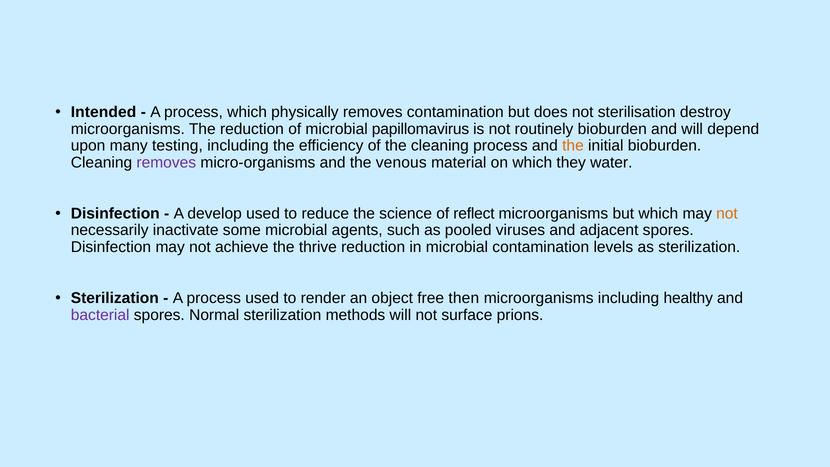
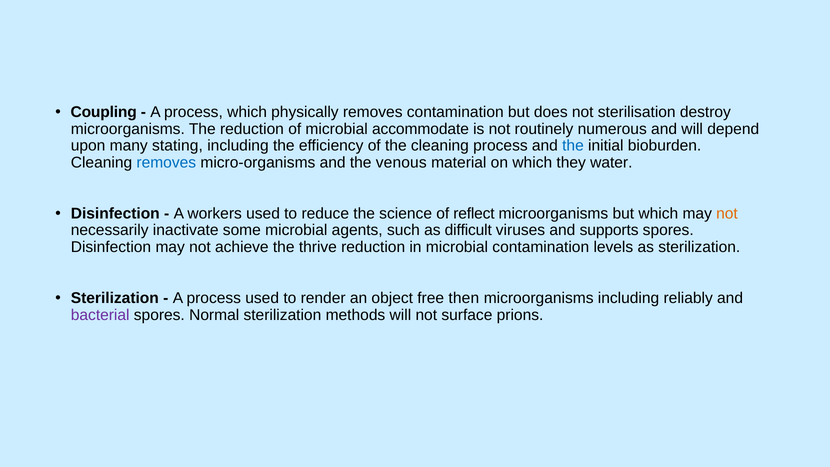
Intended: Intended -> Coupling (104, 112)
papillomavirus: papillomavirus -> accommodate (420, 129)
routinely bioburden: bioburden -> numerous (612, 129)
testing: testing -> stating (177, 146)
the colour: orange -> blue (573, 146)
removes colour: purple -> blue (166, 163)
develop: develop -> workers (215, 213)
pooled: pooled -> difficult (468, 230)
adjacent: adjacent -> supports (609, 230)
healthy: healthy -> reliably (688, 298)
